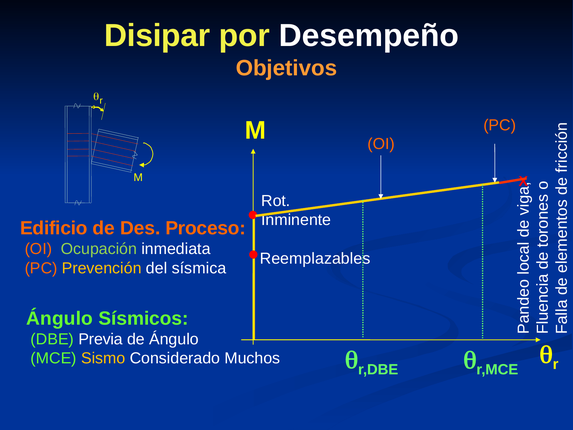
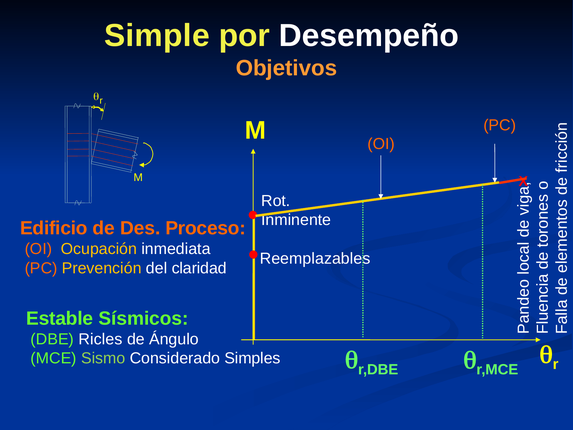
Disipar: Disipar -> Simple (157, 36)
Ocupación colour: light green -> yellow (99, 249)
sísmica: sísmica -> claridad (199, 268)
Ángulo: Ángulo -> Estable (60, 318)
Previa: Previa -> Ricles (100, 339)
Sismo colour: yellow -> light green (103, 358)
Muchos: Muchos -> Simples (252, 358)
